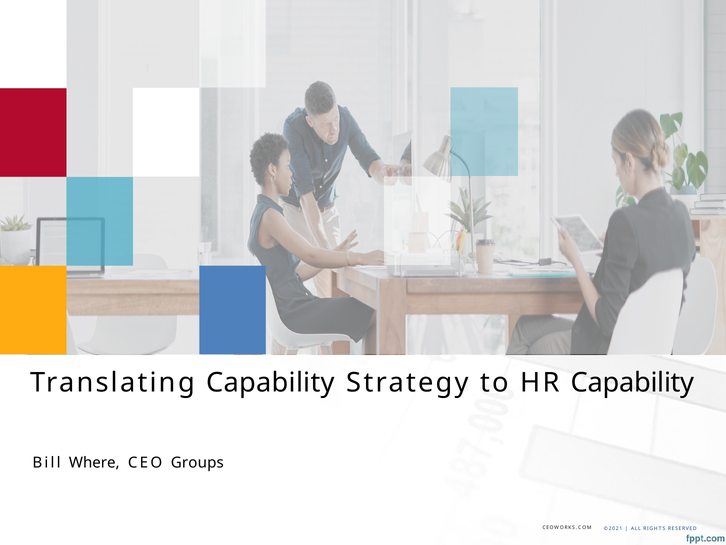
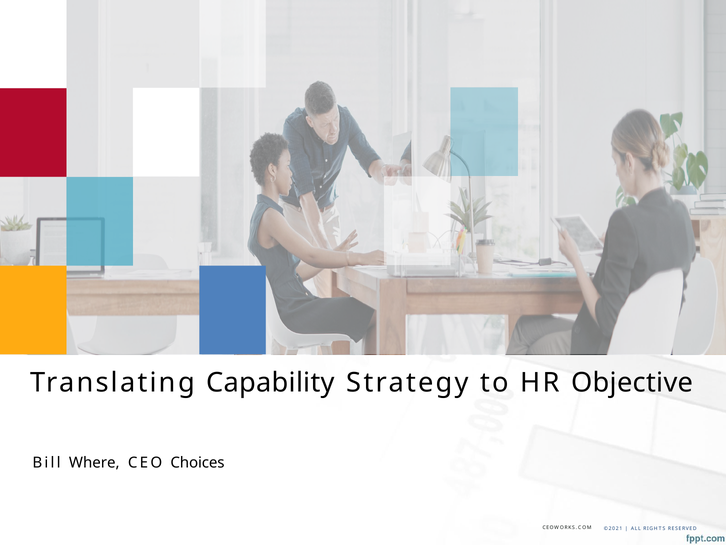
HR Capability: Capability -> Objective (632, 383)
Groups: Groups -> Choices (197, 462)
